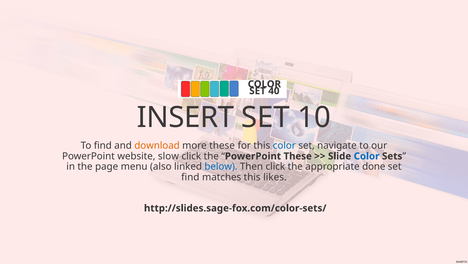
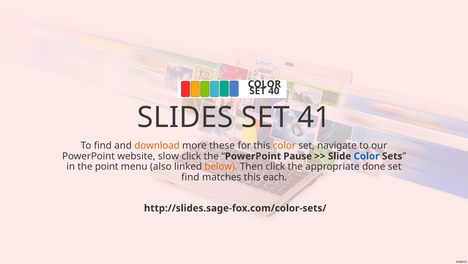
INSERT: INSERT -> SLIDES (185, 117)
10: 10 -> 41 (314, 117)
color colour: blue -> orange (284, 145)
PowerPoint These: These -> Pause (298, 156)
page: page -> point (107, 166)
below colour: blue -> orange (221, 166)
likes: likes -> each (275, 177)
